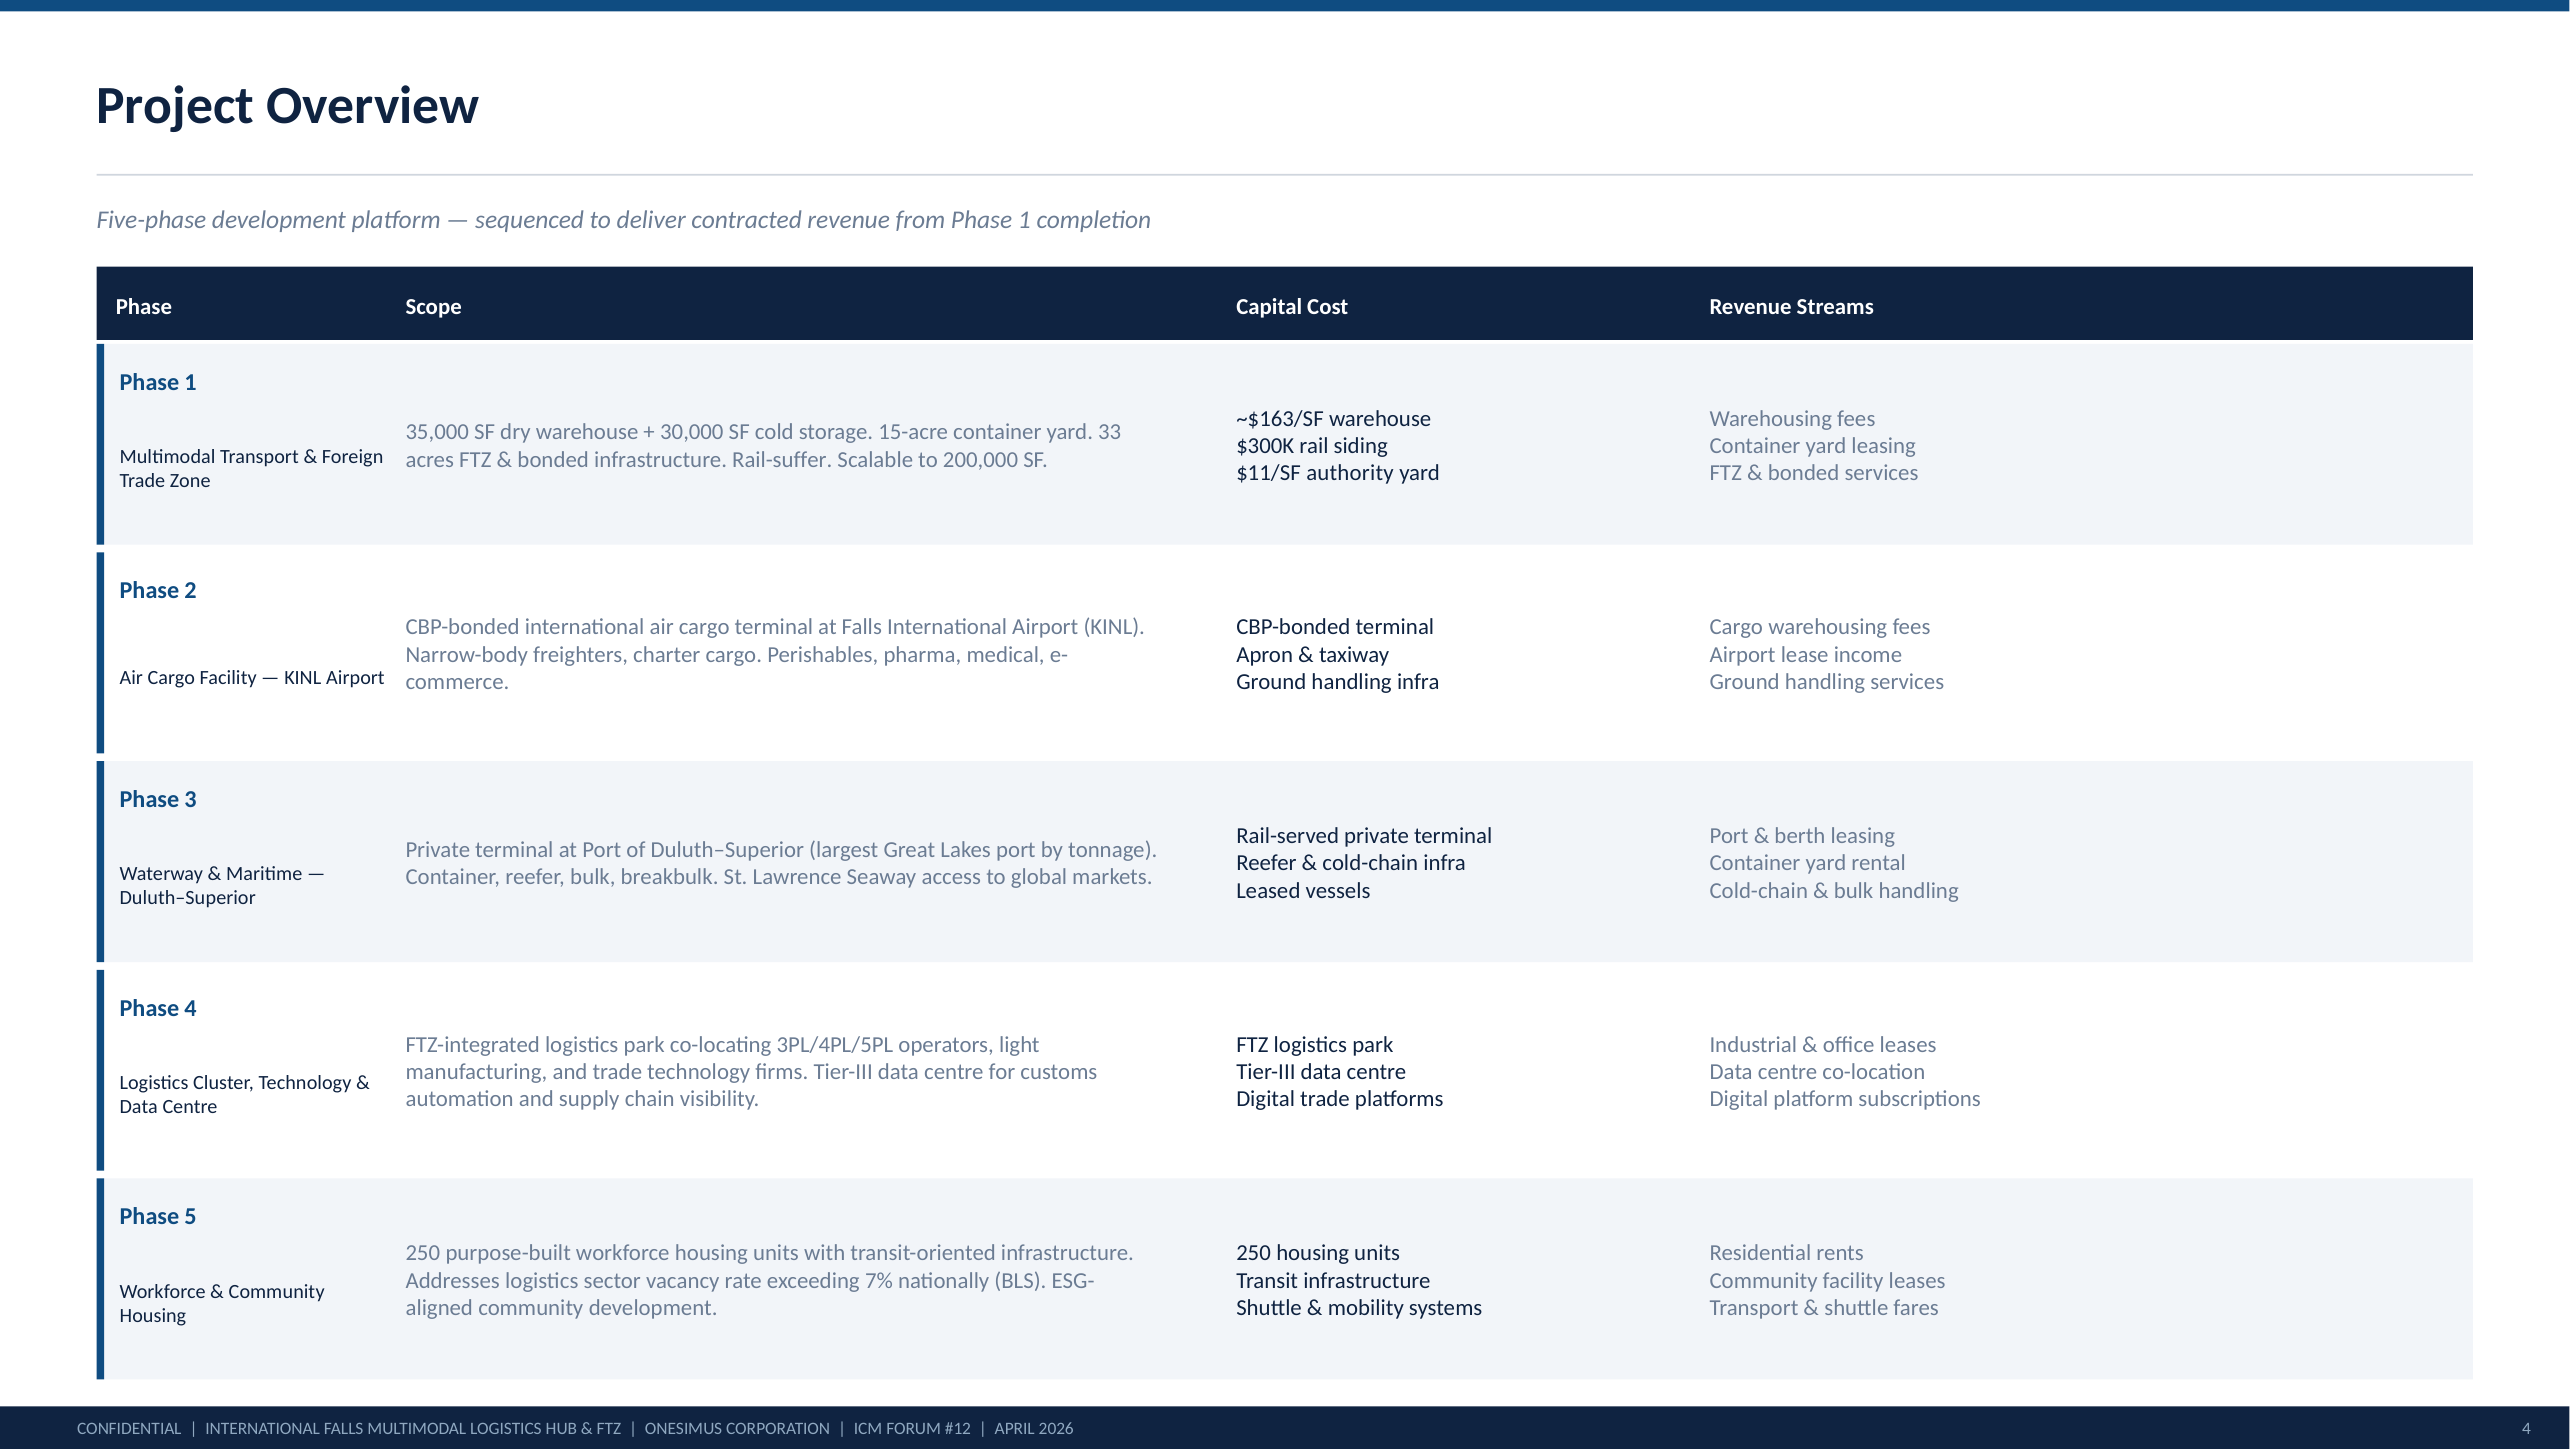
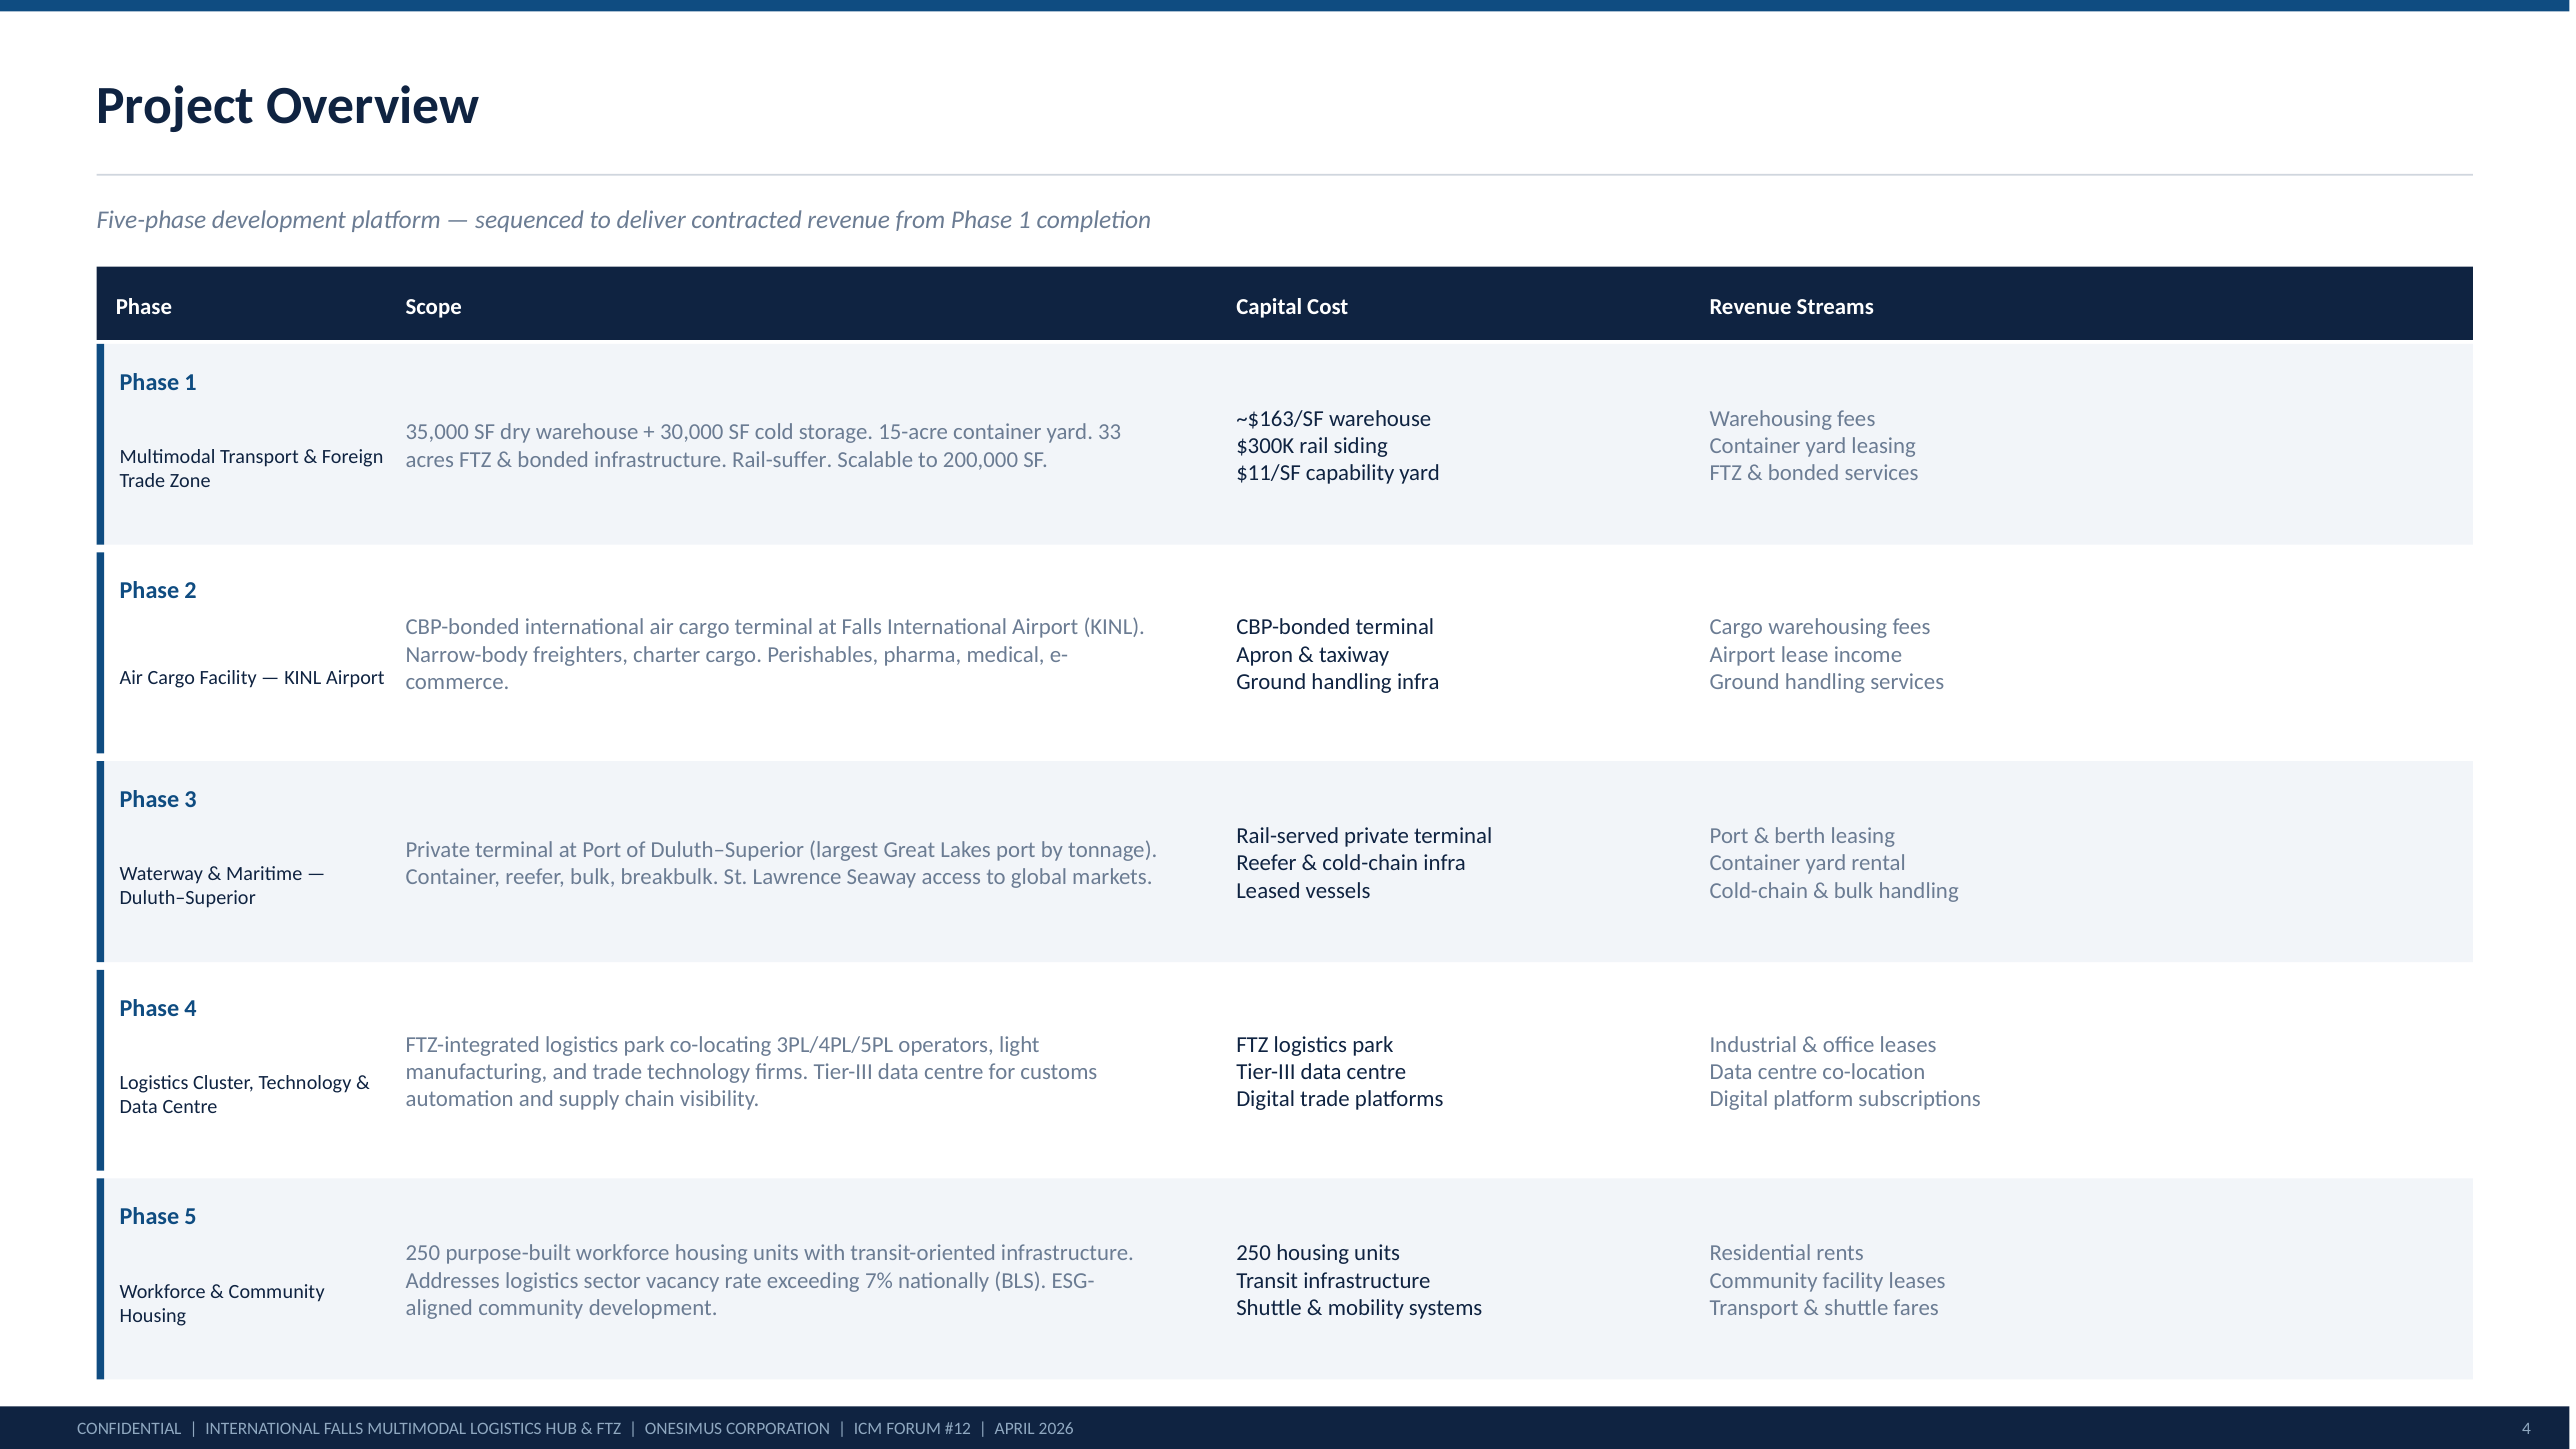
authority: authority -> capability (1350, 473)
